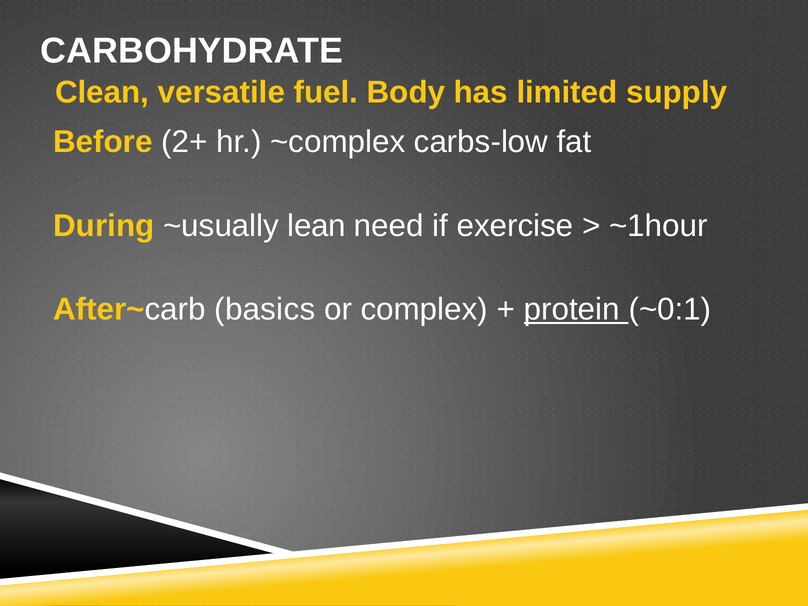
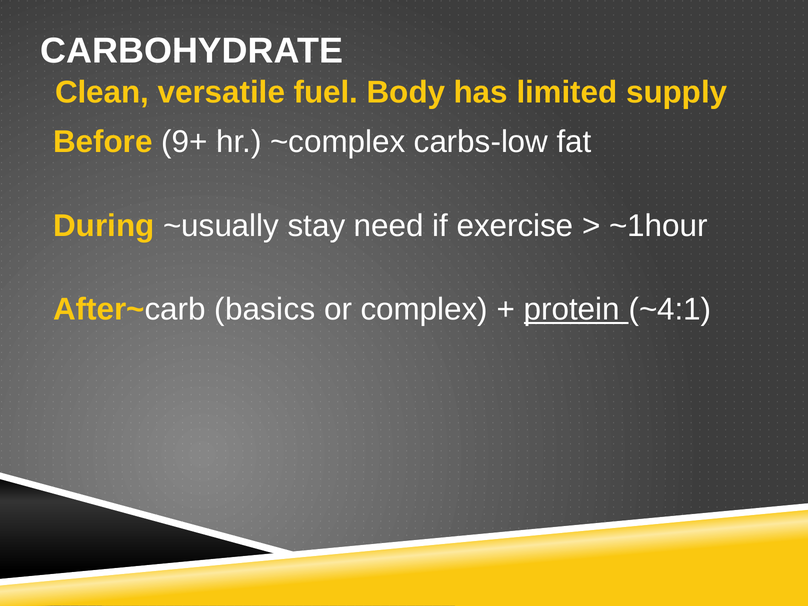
2+: 2+ -> 9+ (184, 142)
lean: lean -> stay (316, 226)
~0:1: ~0:1 -> ~4:1 (670, 309)
